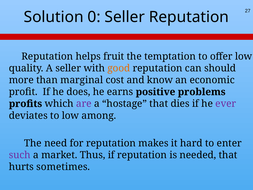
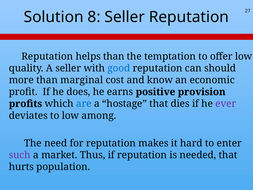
0: 0 -> 8 (94, 17)
helps fruit: fruit -> than (114, 56)
good colour: orange -> blue (119, 68)
problems: problems -> provision (202, 92)
are colour: purple -> blue (84, 104)
sometimes: sometimes -> population (63, 167)
